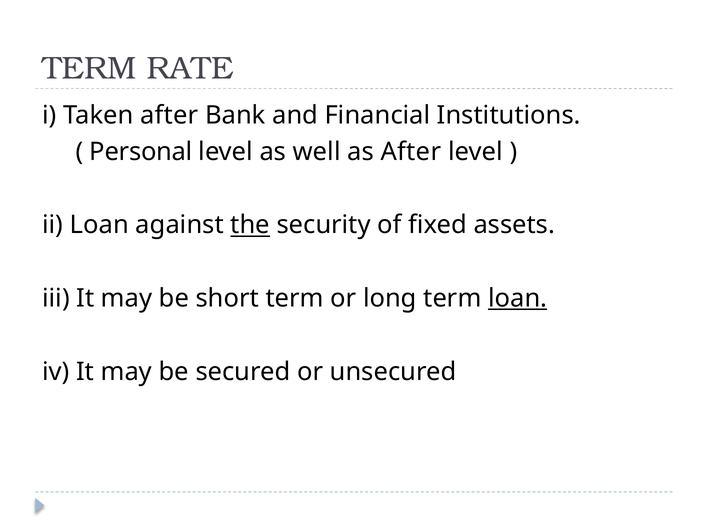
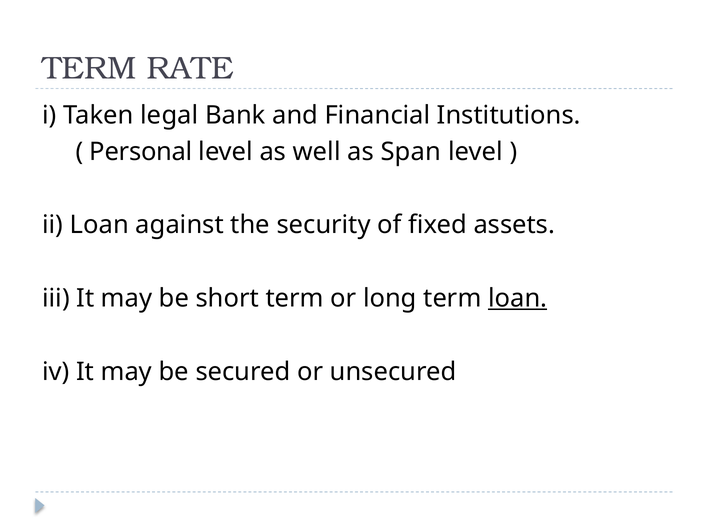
Taken after: after -> legal (169, 115)
as After: After -> Span (411, 152)
the underline: present -> none (250, 225)
